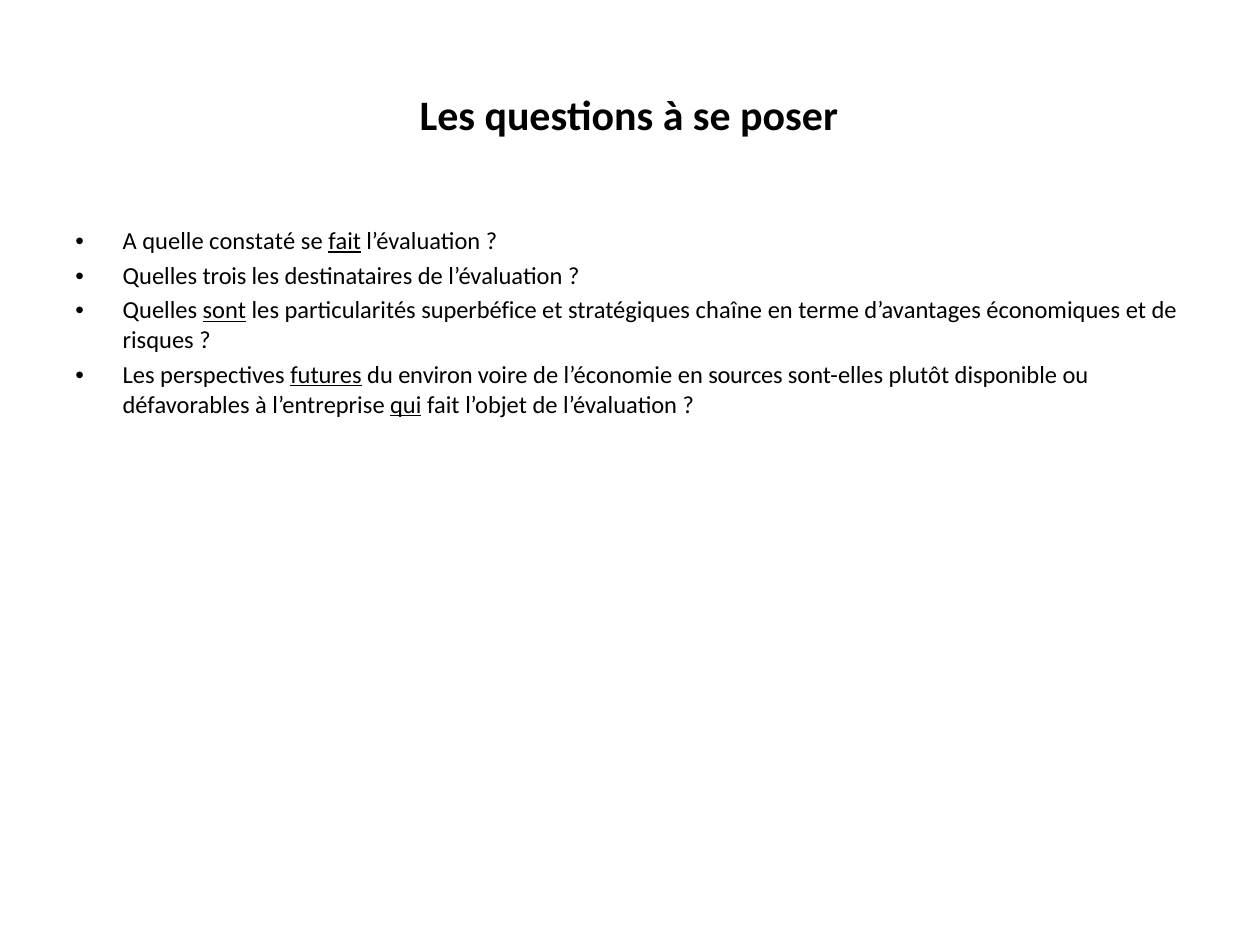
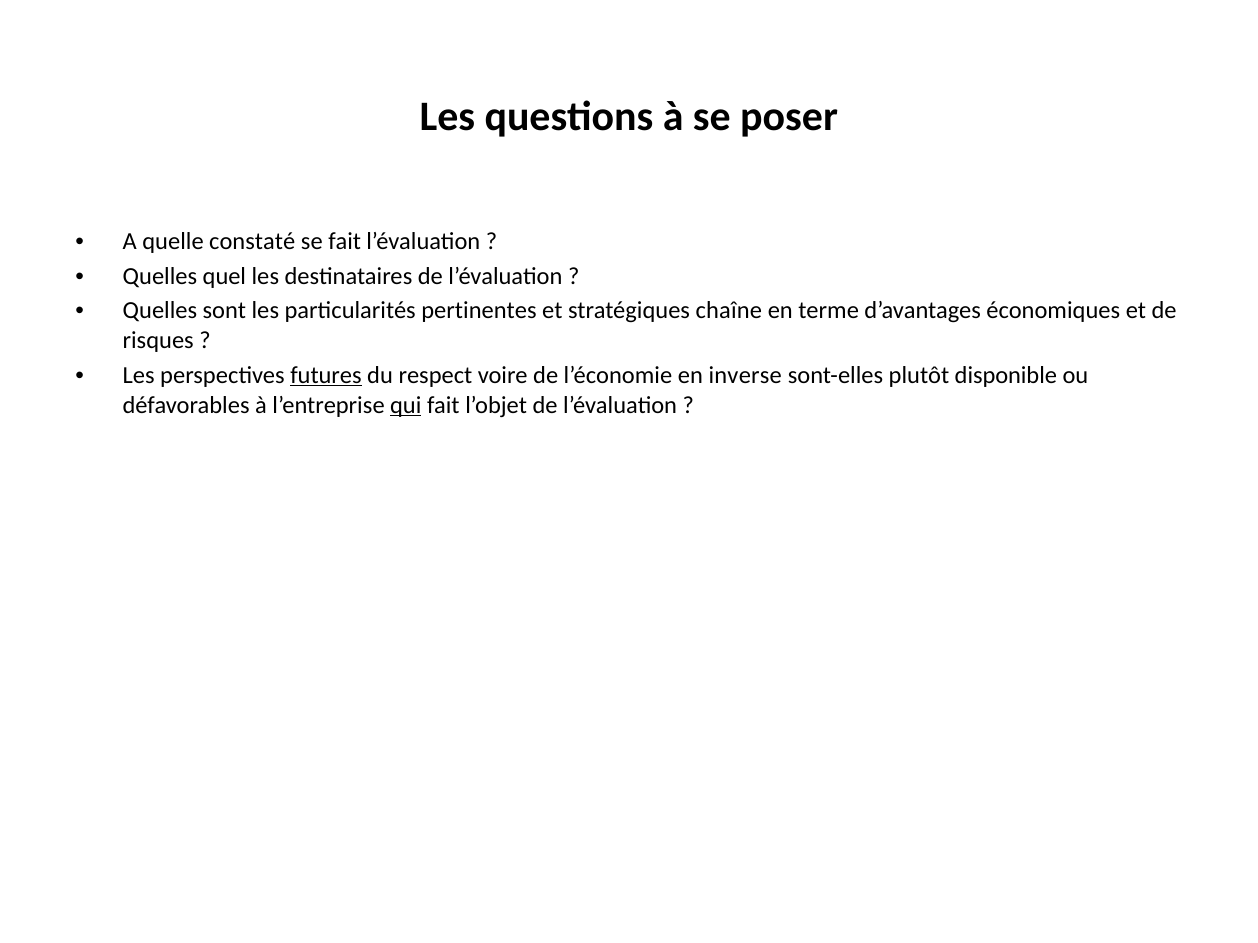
fait underline: present -> none (345, 242)
trois: trois -> quel (224, 276)
sont underline: present -> none (224, 311)
superbéfice: superbéfice -> pertinentes (479, 311)
environ: environ -> respect (435, 375)
sources: sources -> inverse (745, 375)
